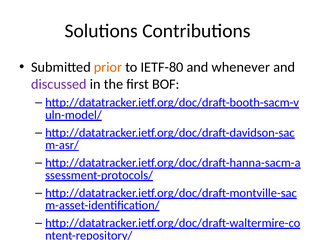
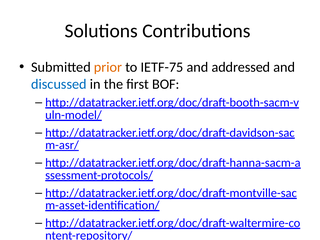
IETF-80: IETF-80 -> IETF-75 (162, 67)
whenever: whenever -> addressed (241, 67)
discussed colour: purple -> blue (59, 84)
